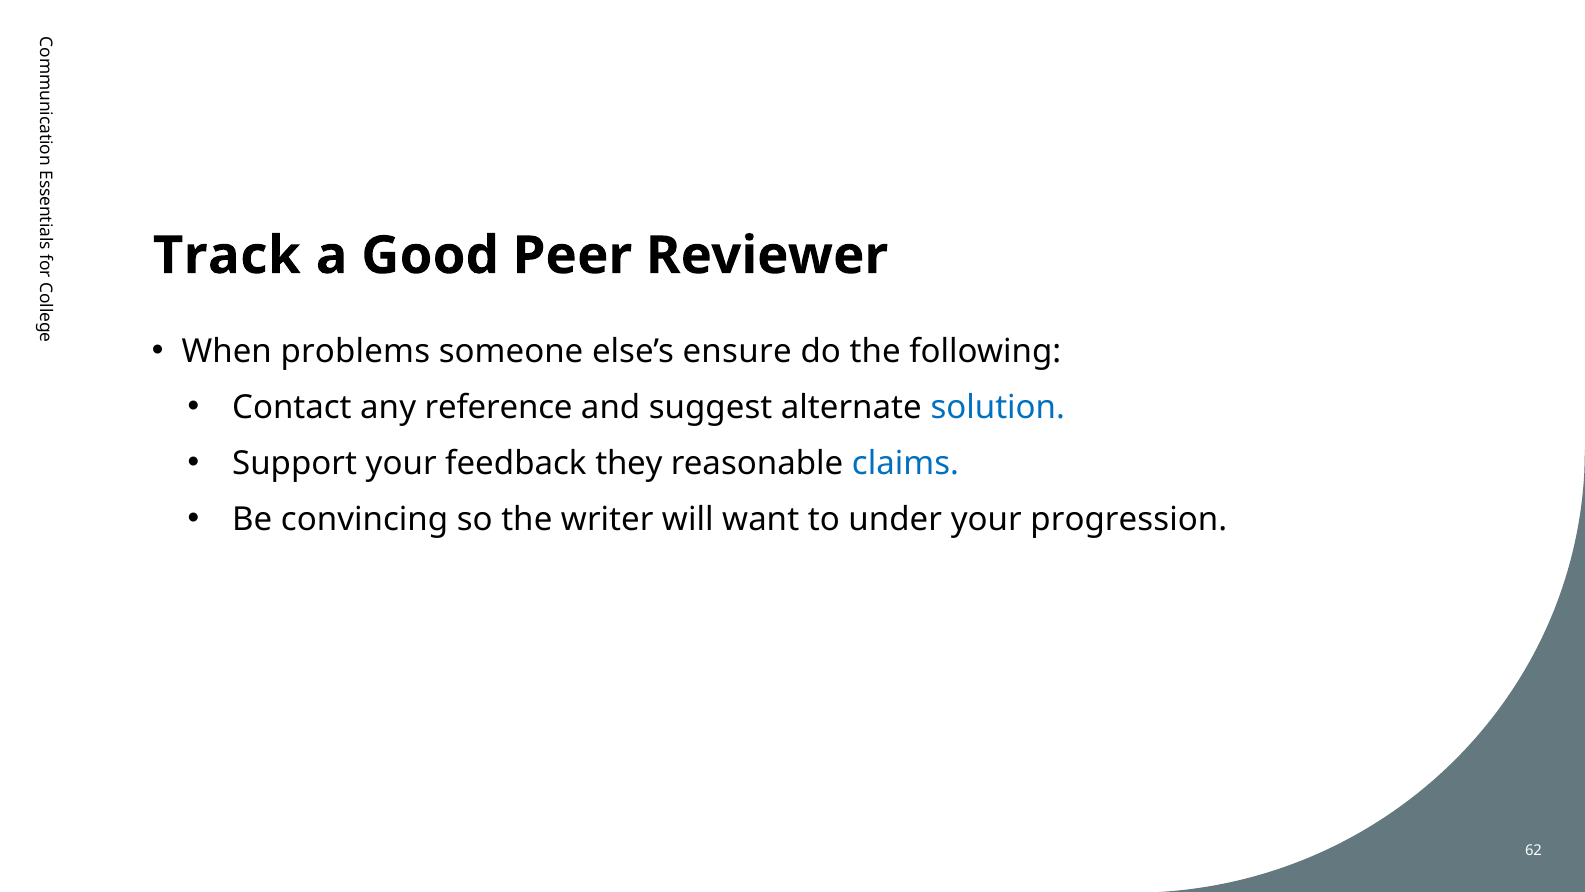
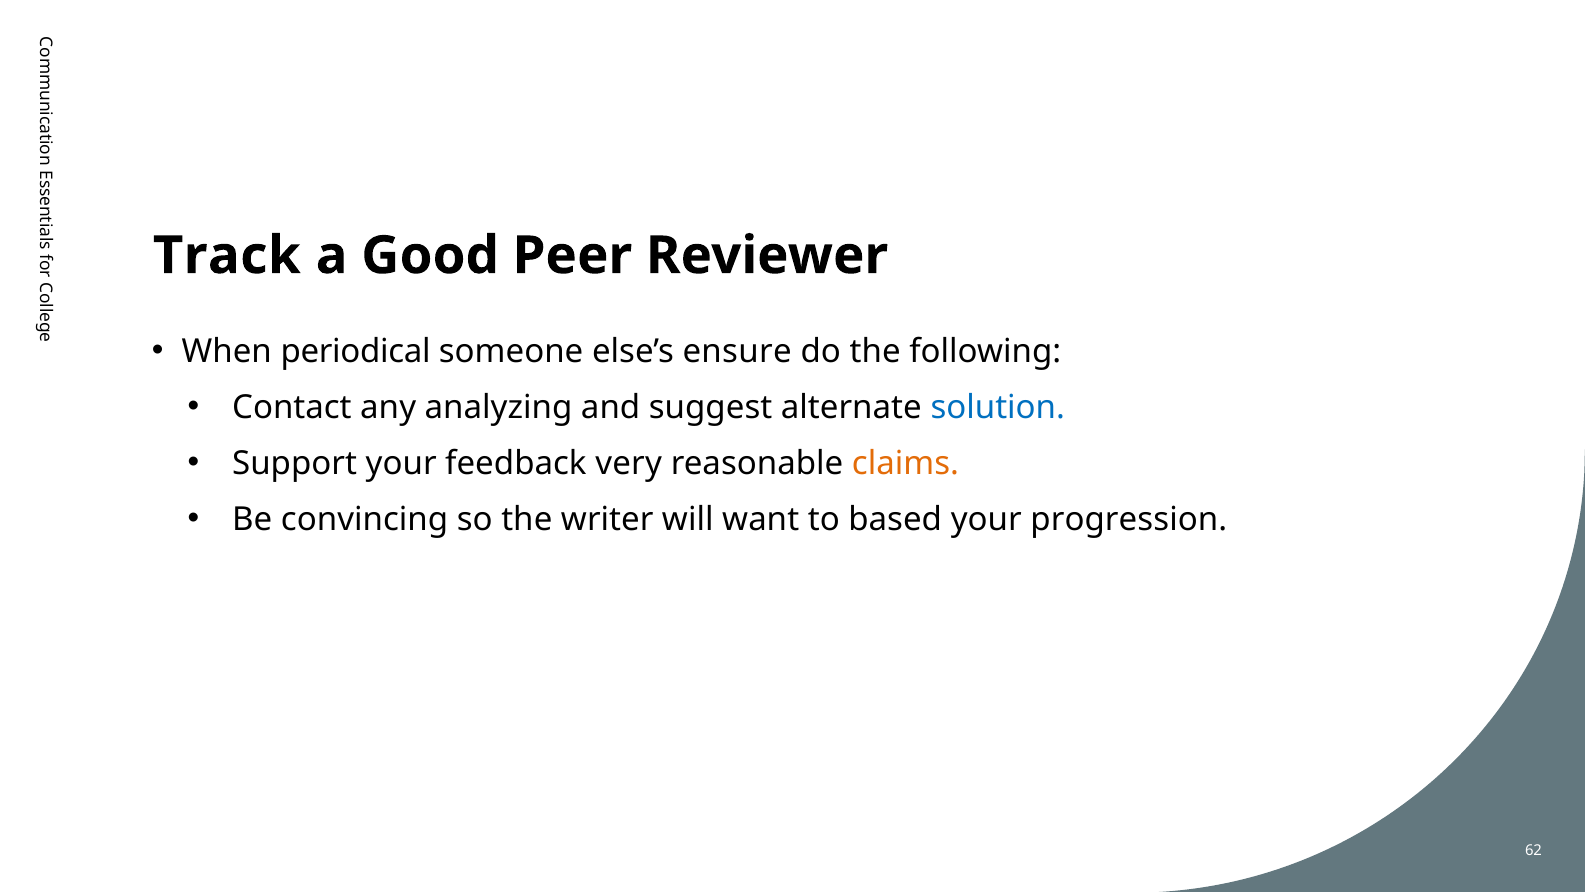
problems: problems -> periodical (356, 352)
reference: reference -> analyzing (499, 407)
they: they -> very (629, 463)
claims colour: blue -> orange (906, 463)
under: under -> based (895, 519)
